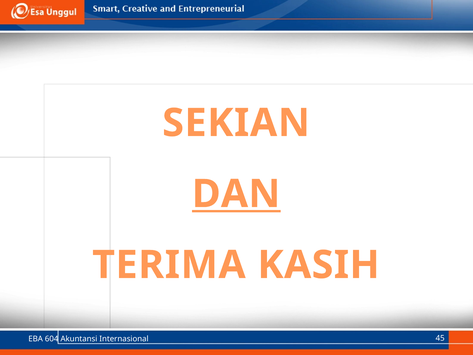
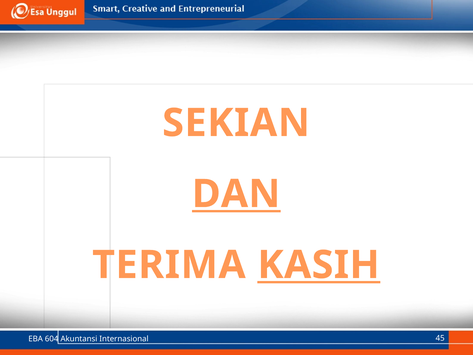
KASIH underline: none -> present (319, 265)
